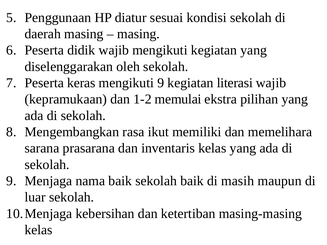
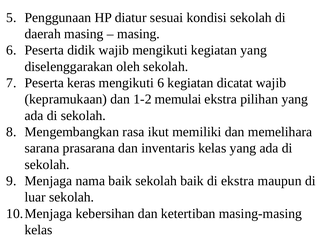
mengikuti 9: 9 -> 6 (161, 83)
literasi: literasi -> dicatat (235, 83)
di masih: masih -> ekstra (238, 181)
